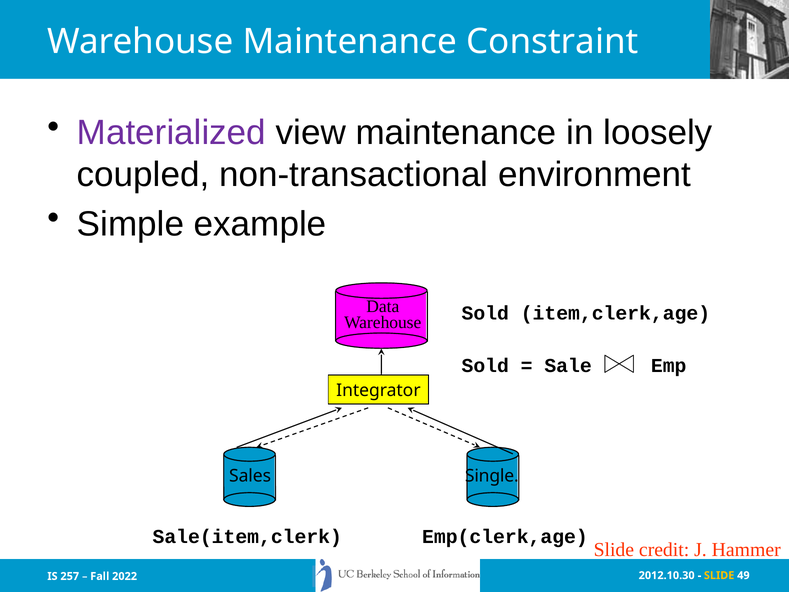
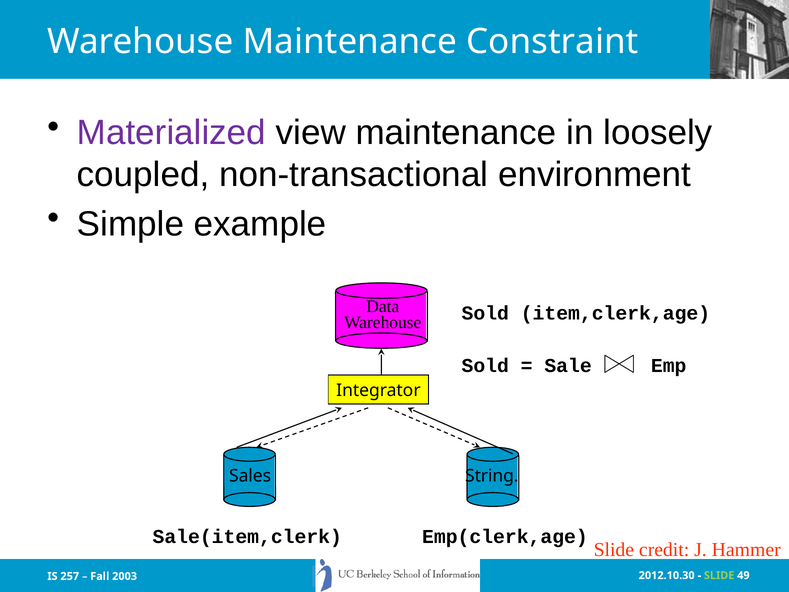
Single: Single -> String (492, 476)
SLIDE colour: yellow -> light green (719, 575)
2022: 2022 -> 2003 (125, 576)
